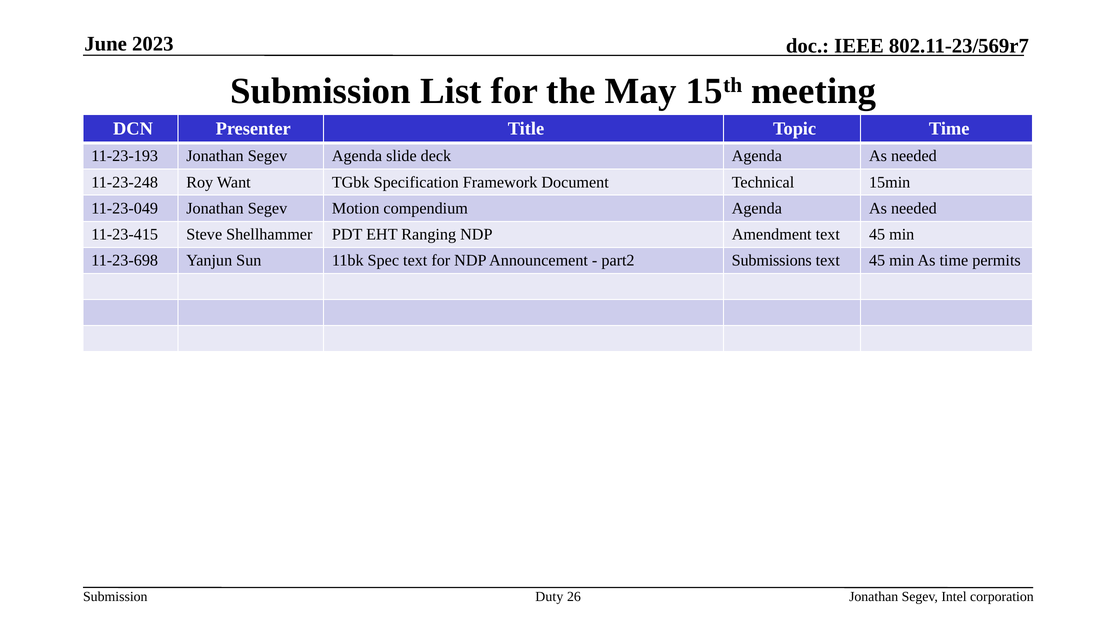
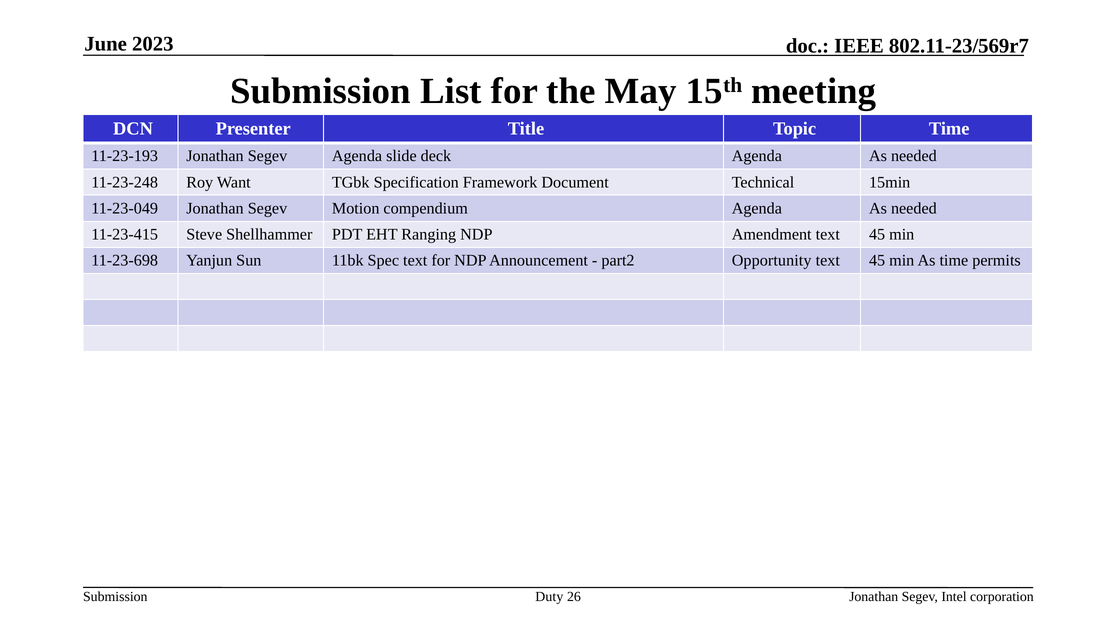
Submissions: Submissions -> Opportunity (772, 261)
